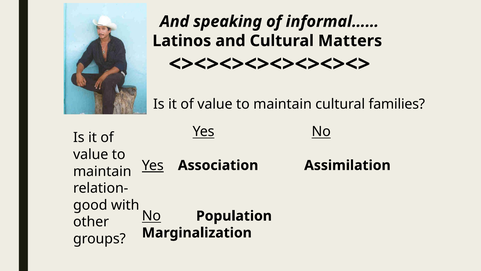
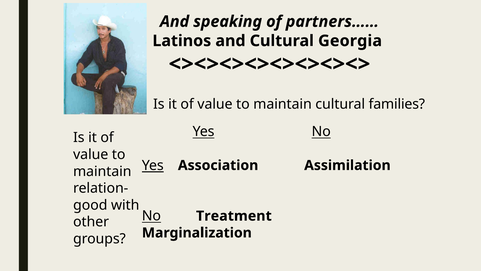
informal……: informal…… -> partners…… (332, 22)
Matters: Matters -> Georgia (350, 41)
Population: Population -> Treatment (234, 216)
